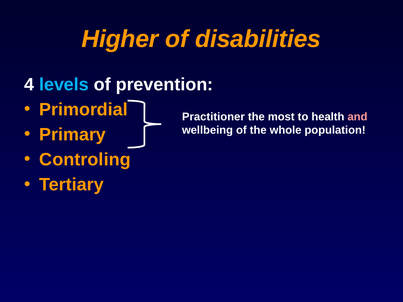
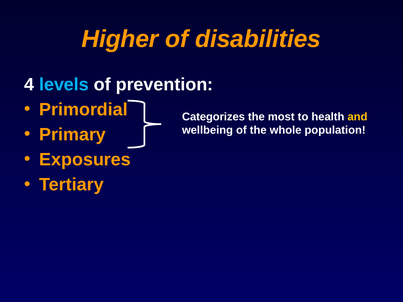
Practitioner: Practitioner -> Categorizes (213, 117)
and colour: pink -> yellow (357, 117)
Controling: Controling -> Exposures (85, 160)
